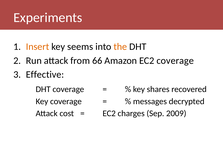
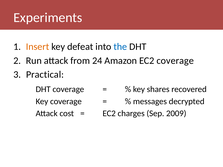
seems: seems -> defeat (80, 47)
the colour: orange -> blue (120, 47)
66: 66 -> 24 (97, 61)
Effective: Effective -> Practical (45, 75)
